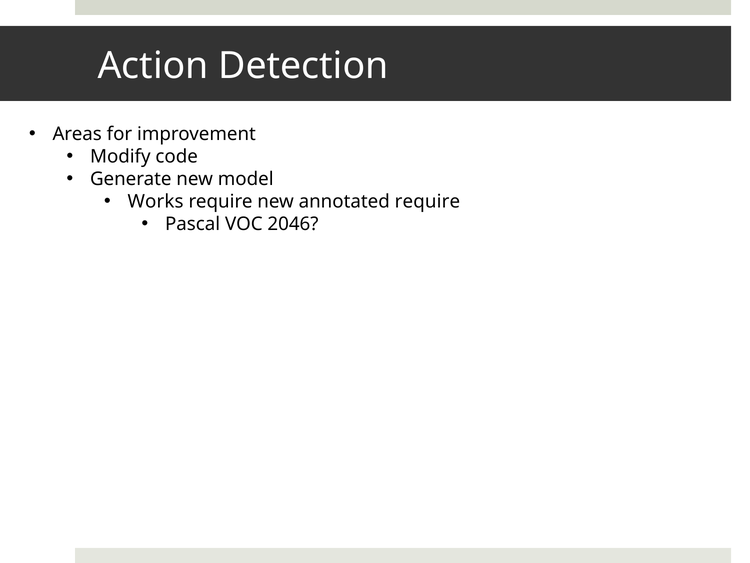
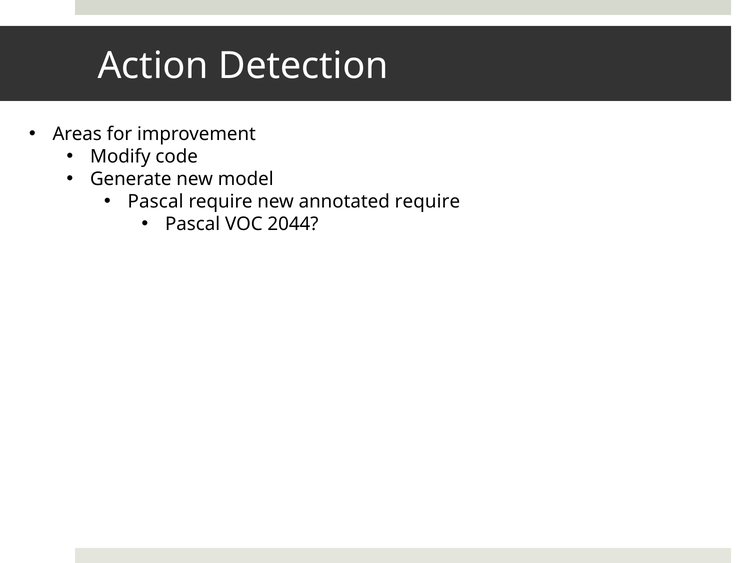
Works: Works -> Pascal (156, 201)
2046: 2046 -> 2044 (293, 224)
